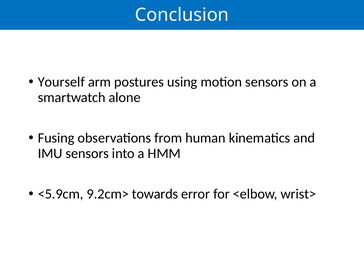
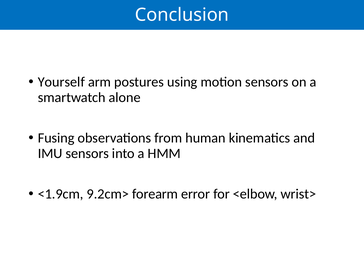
<5.9cm: <5.9cm -> <1.9cm (61, 194)
towards: towards -> forearm (155, 194)
